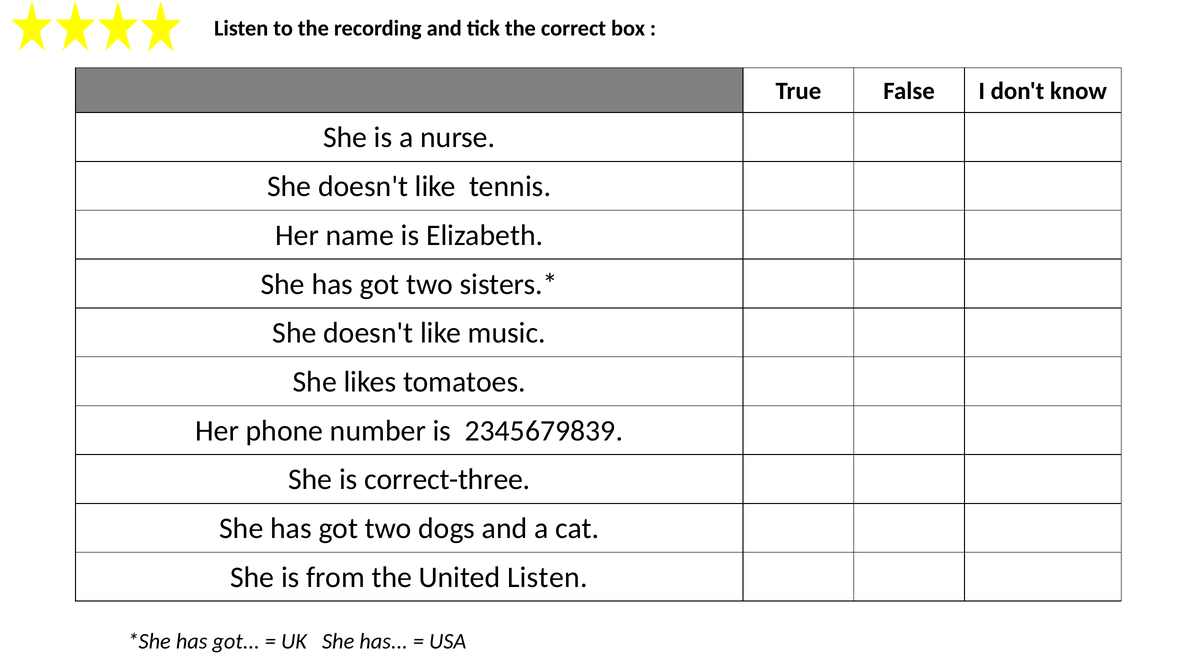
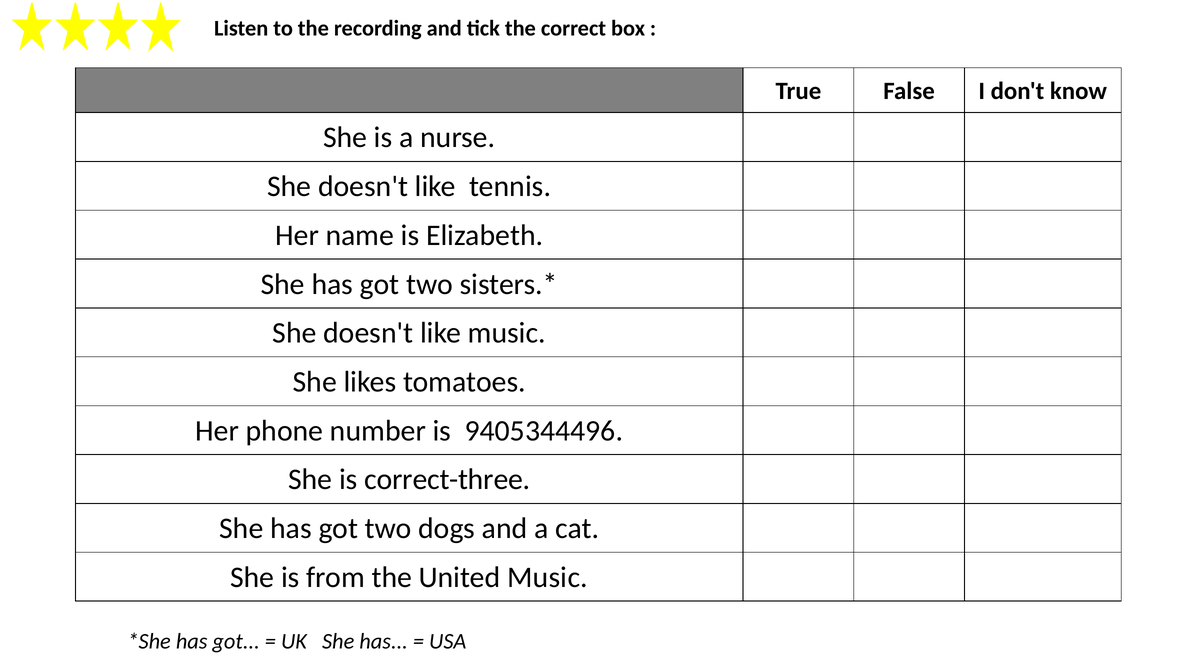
2345679839: 2345679839 -> 9405344496 (544, 430)
United Listen: Listen -> Music (547, 577)
